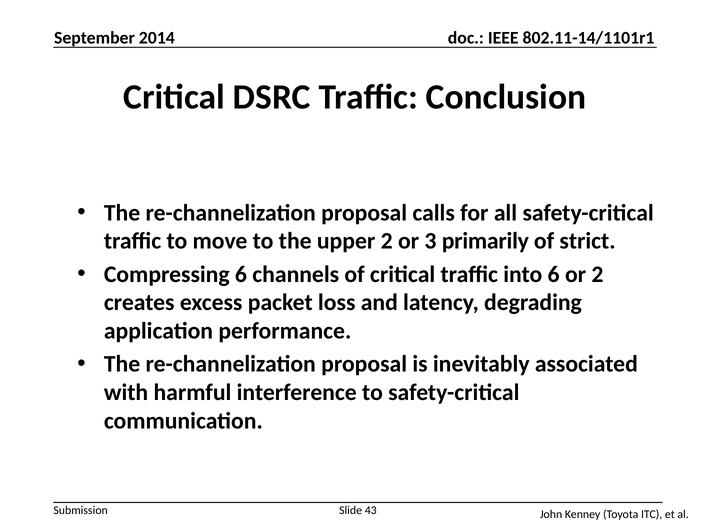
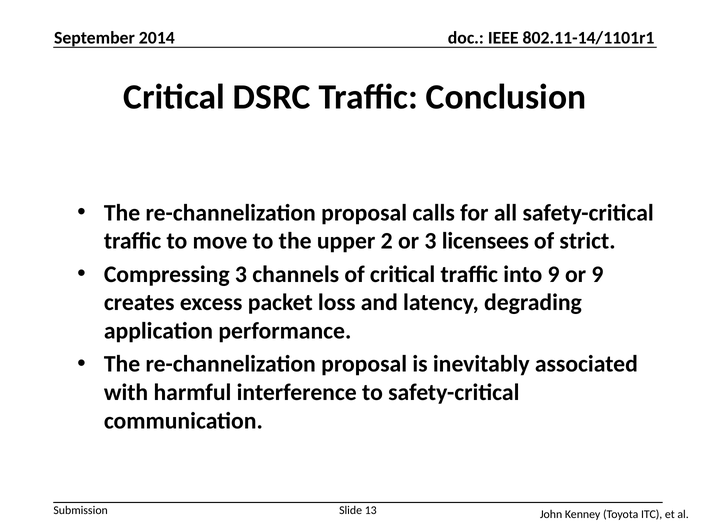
primarily: primarily -> licensees (485, 241)
Compressing 6: 6 -> 3 (241, 275)
into 6: 6 -> 9 (554, 275)
or 2: 2 -> 9 (597, 275)
43: 43 -> 13 (371, 511)
